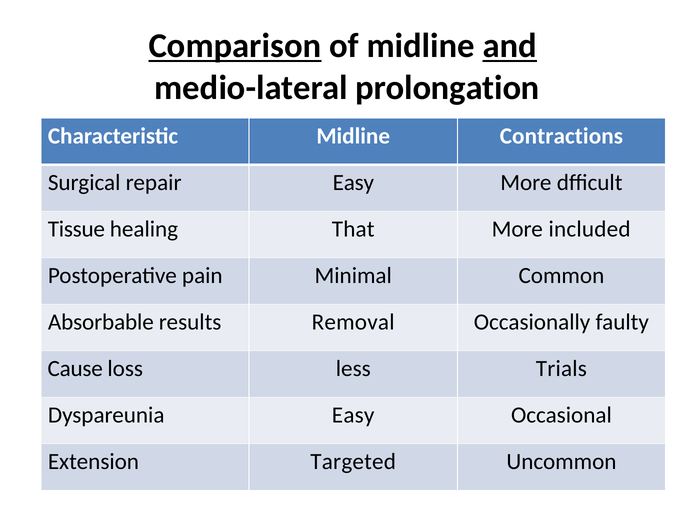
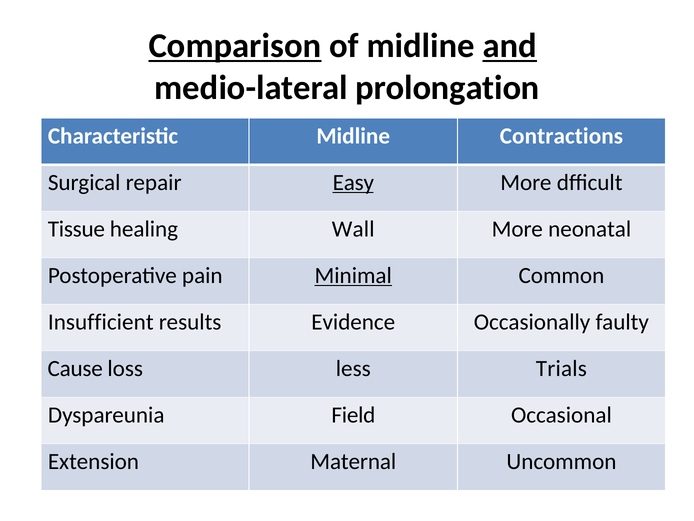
Easy underline: none -> present (353, 182)
That: That -> Wall (353, 229)
included: included -> neonatal (590, 229)
Minimal underline: none -> present (353, 275)
Absorbable: Absorbable -> Insufficient (101, 322)
Removal: Removal -> Evidence (353, 322)
Dyspareunia Easy: Easy -> Field (353, 415)
Targeted: Targeted -> Maternal (353, 461)
